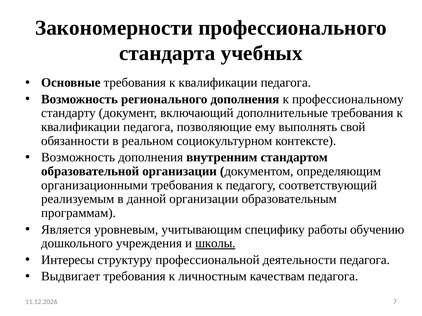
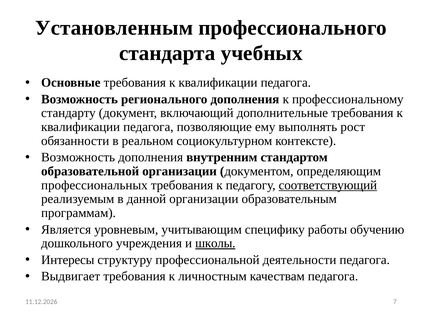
Закономерности: Закономерности -> Установленным (114, 28)
свой: свой -> рост (353, 127)
организационными: организационными -> профессиональных (94, 185)
соответствующий underline: none -> present (328, 185)
